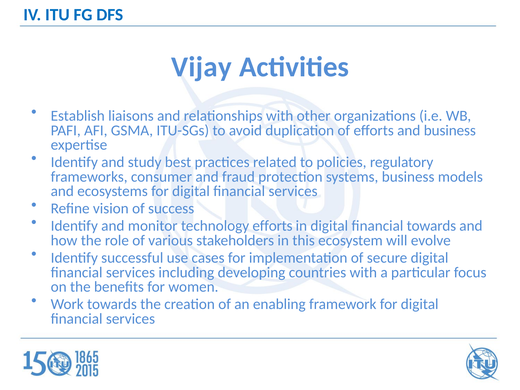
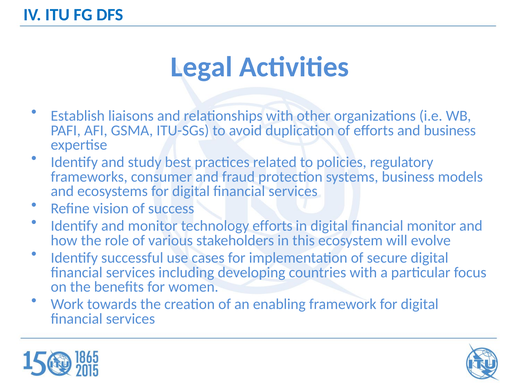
Vijay: Vijay -> Legal (202, 67)
financial towards: towards -> monitor (431, 226)
